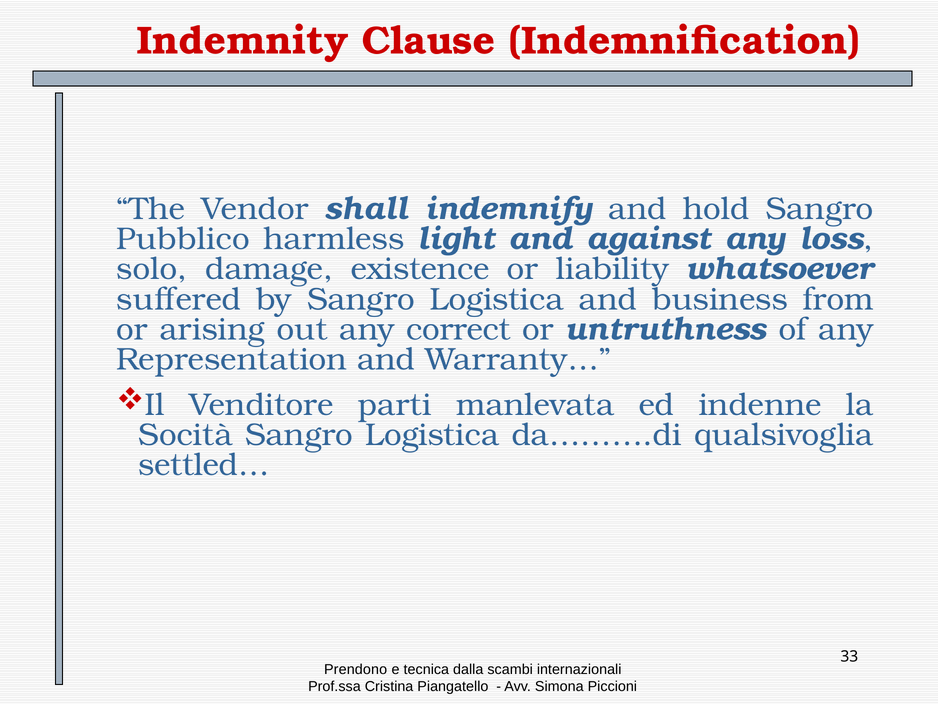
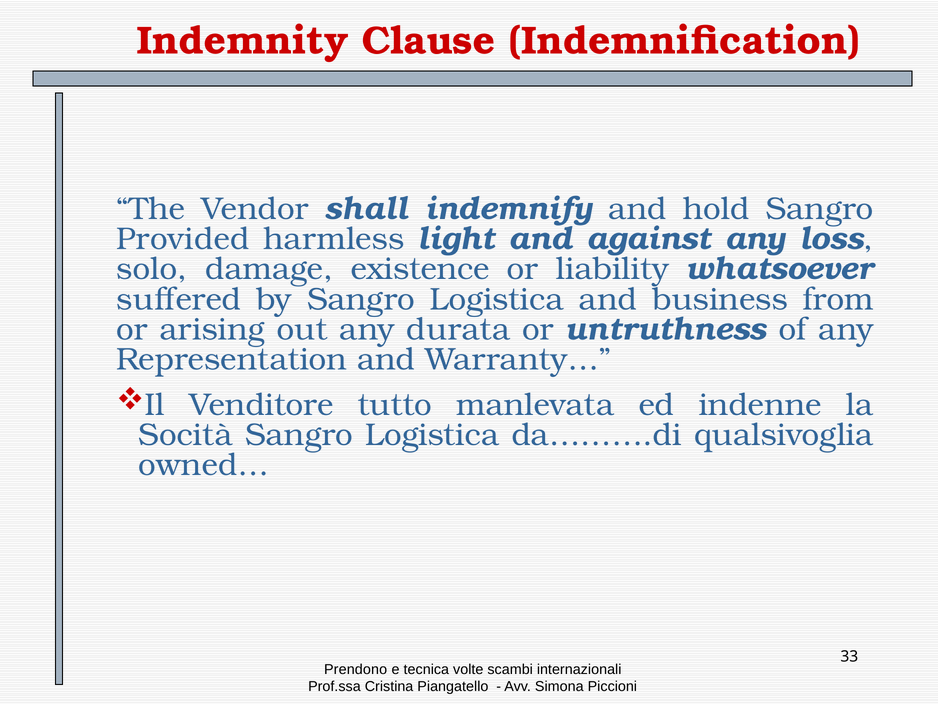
Pubblico: Pubblico -> Provided (183, 239)
correct: correct -> durata (458, 329)
parti: parti -> tutto (395, 405)
settled…: settled… -> owned… (204, 465)
dalla: dalla -> volte (468, 669)
